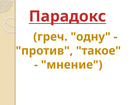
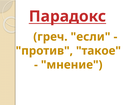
одну: одну -> если (90, 37)
